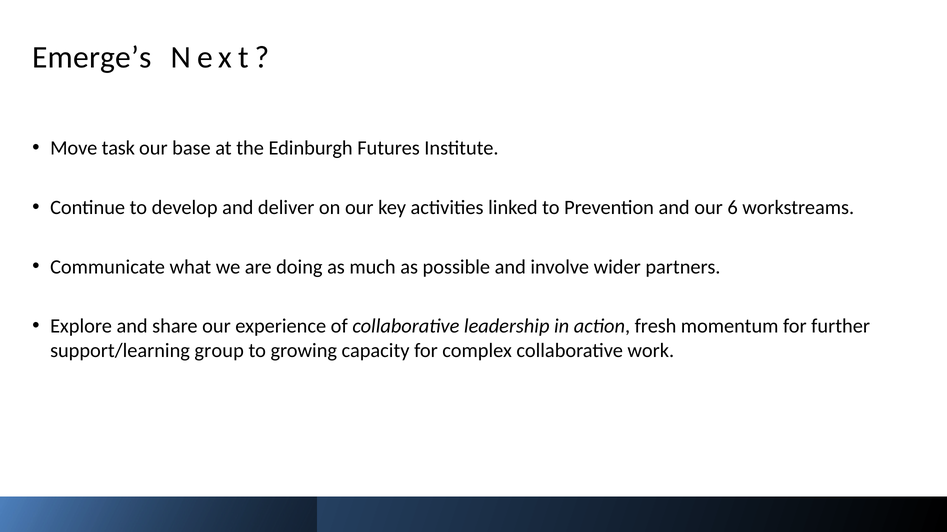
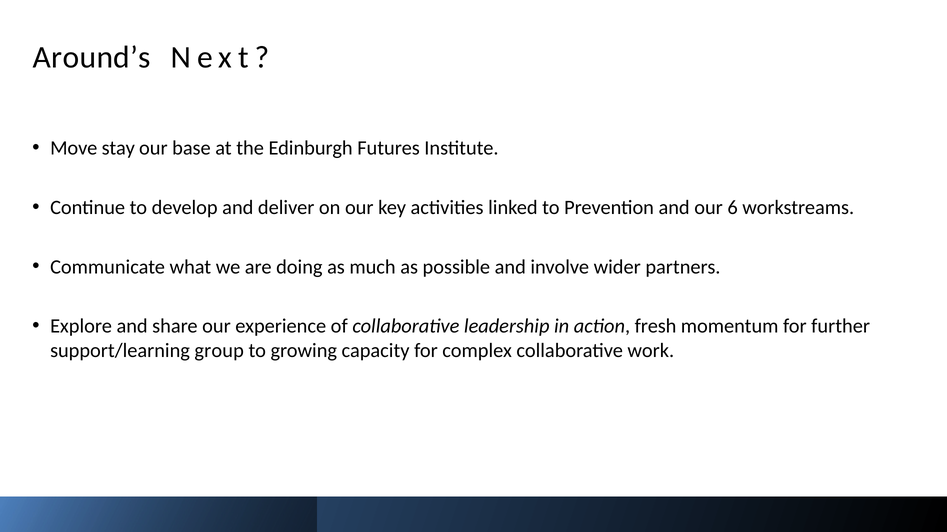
Emerge’s: Emerge’s -> Around’s (92, 57)
task: task -> stay (118, 148)
